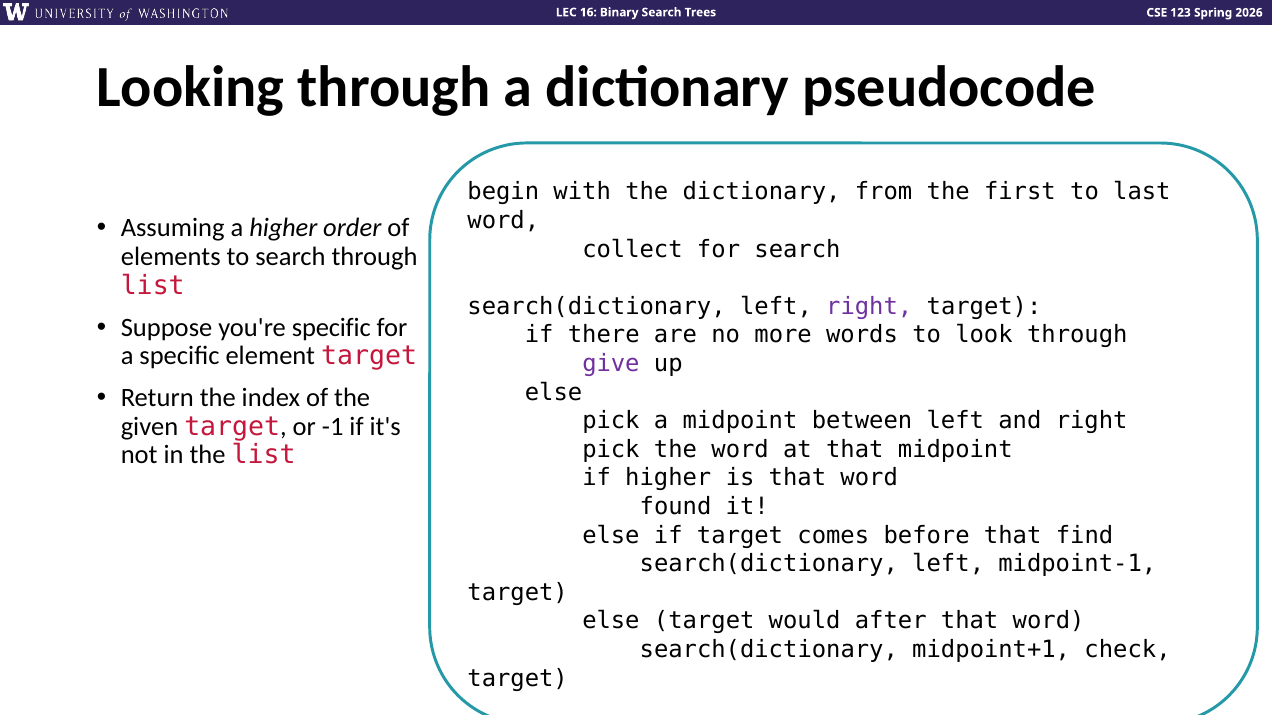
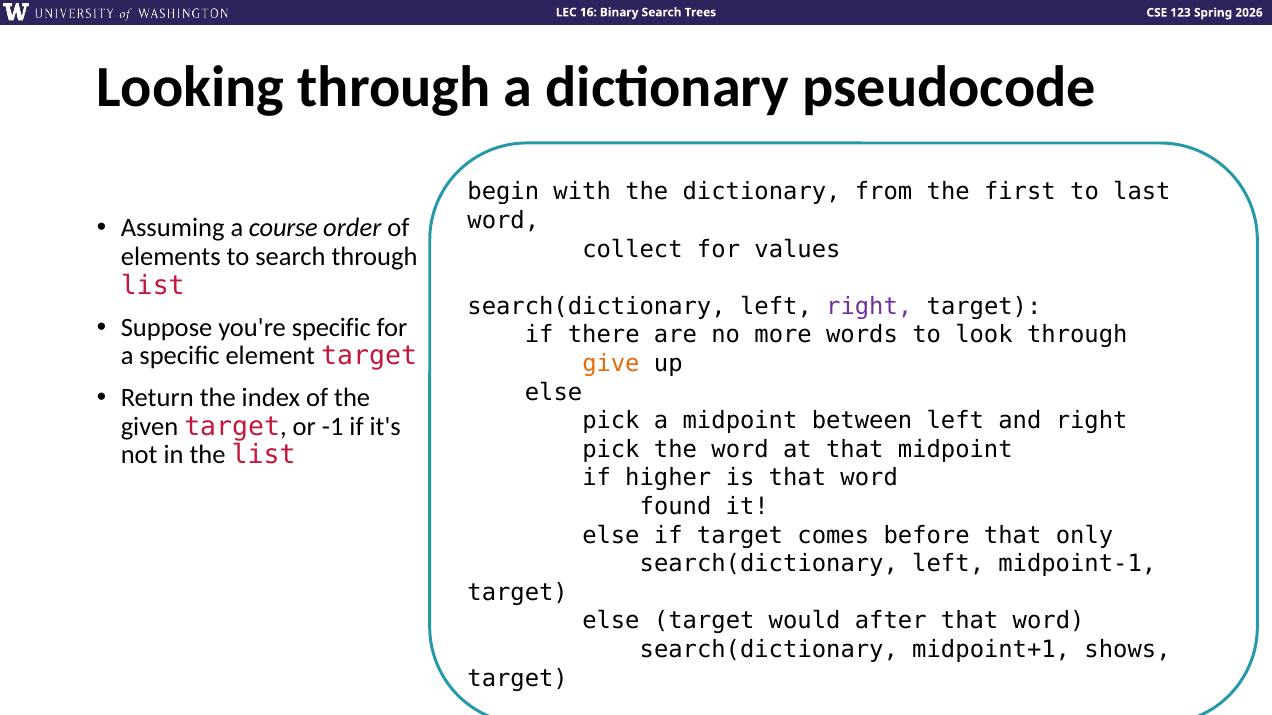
a higher: higher -> course (283, 228)
for search: search -> values (797, 249)
give colour: purple -> orange (611, 364)
find: find -> only (1085, 536)
check: check -> shows (1128, 650)
